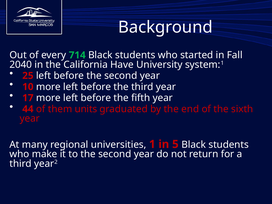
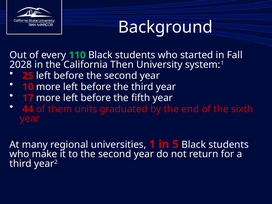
714: 714 -> 110 (77, 55)
2040: 2040 -> 2028 (21, 65)
Have: Have -> Then (122, 65)
